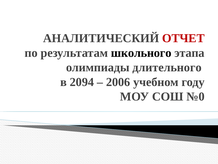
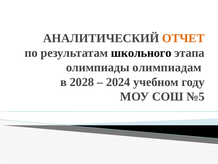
ОТЧЕТ colour: red -> orange (183, 38)
длительного: длительного -> олимпиадам (167, 67)
2094: 2094 -> 2028 (82, 82)
2006: 2006 -> 2024 (118, 82)
№0: №0 -> №5 (196, 96)
